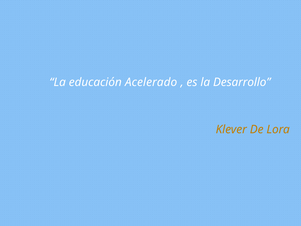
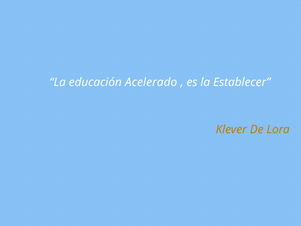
Desarrollo: Desarrollo -> Establecer (242, 82)
